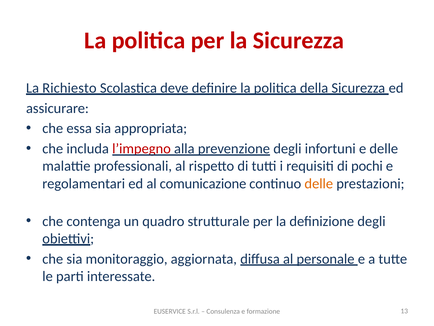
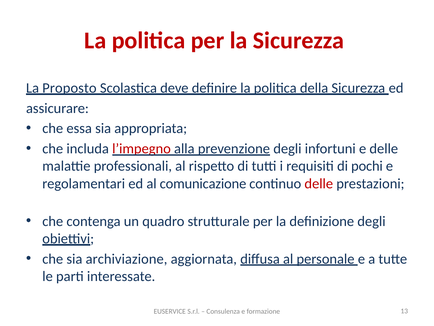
Richiesto: Richiesto -> Proposto (69, 88)
delle colour: orange -> red (319, 183)
monitoraggio: monitoraggio -> archiviazione (127, 258)
